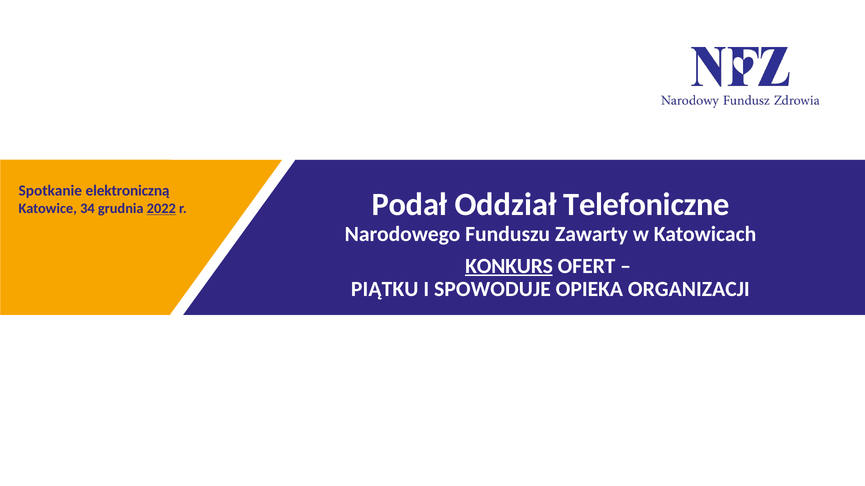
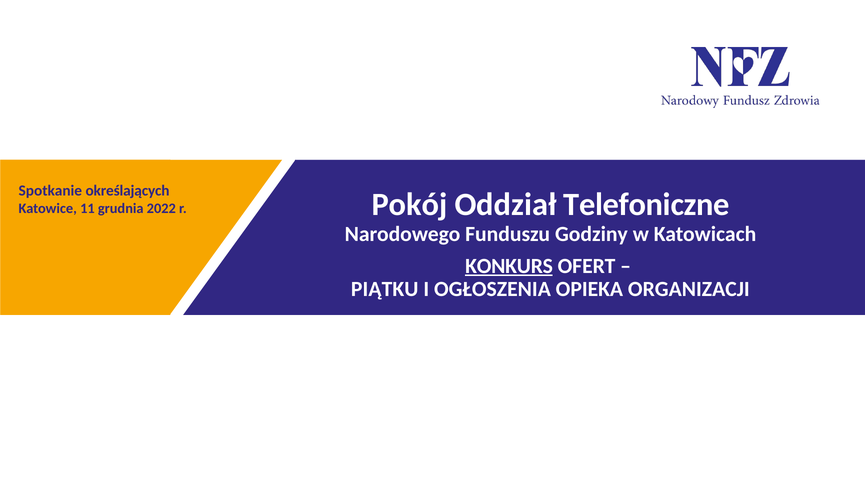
elektroniczną: elektroniczną -> określających (128, 191)
Podał: Podał -> Pokój (409, 205)
34: 34 -> 11 (87, 209)
2022 underline: present -> none (161, 209)
Zawarty: Zawarty -> Godziny (591, 234)
SPOWODUJE: SPOWODUJE -> OGŁOSZENIA (492, 290)
